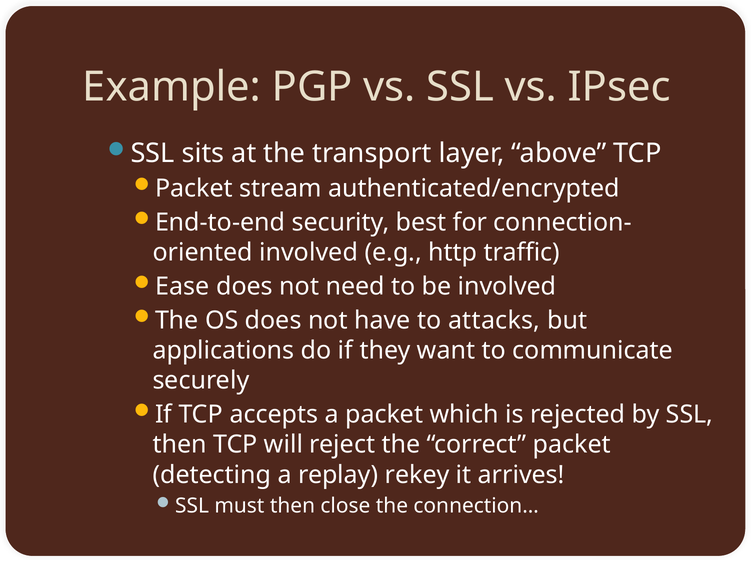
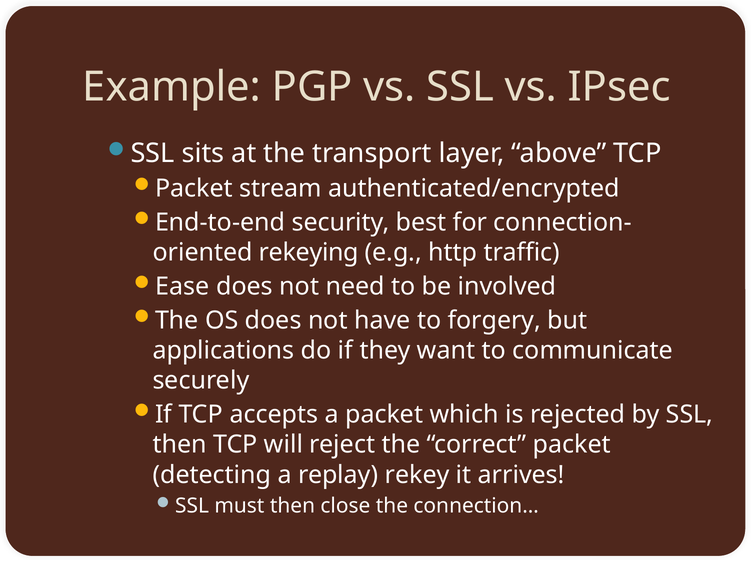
involved: involved -> rekeying (309, 252)
attacks: attacks -> forgery (494, 320)
